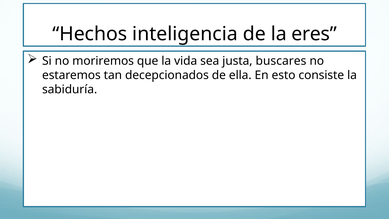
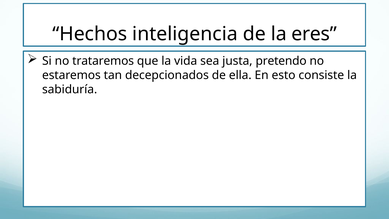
moriremos: moriremos -> trataremos (103, 61)
buscares: buscares -> pretendo (281, 61)
